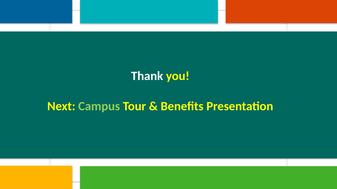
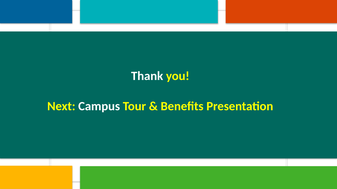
Campus colour: light green -> white (99, 106)
